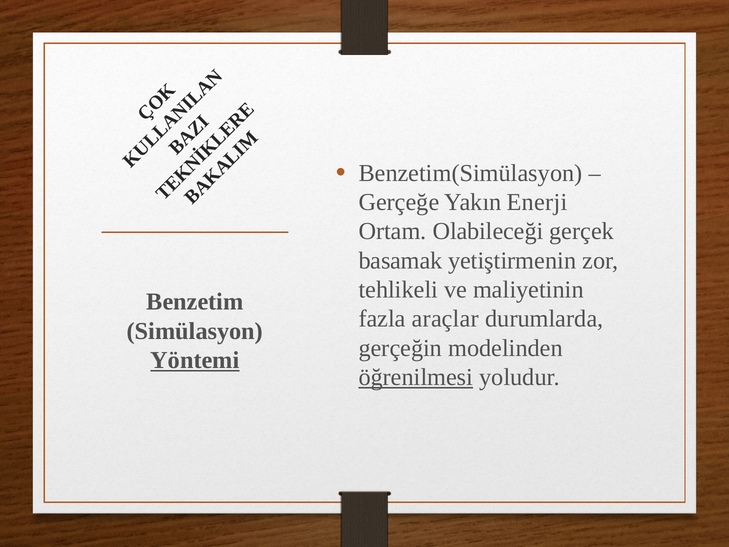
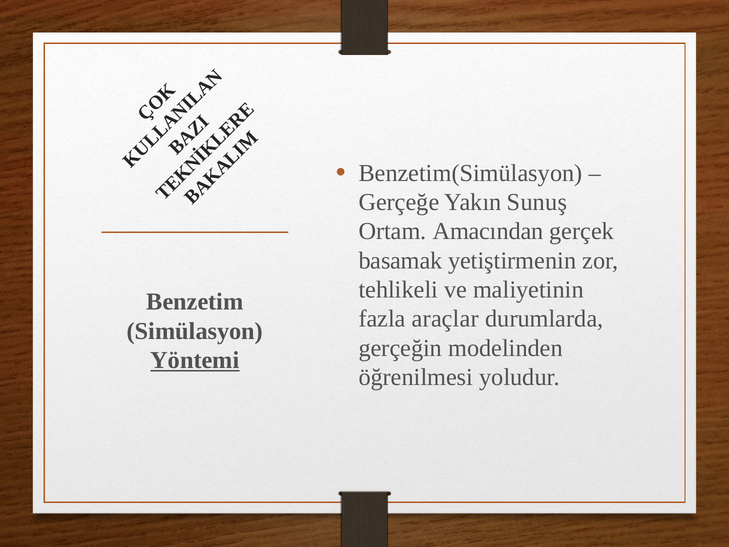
Enerji: Enerji -> Sunuş (537, 202)
Olabileceği: Olabileceği -> Amacından (488, 231)
öğrenilmesi underline: present -> none (416, 377)
